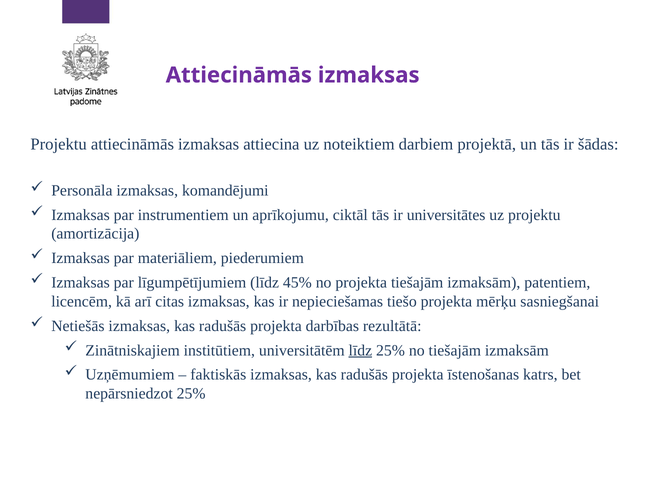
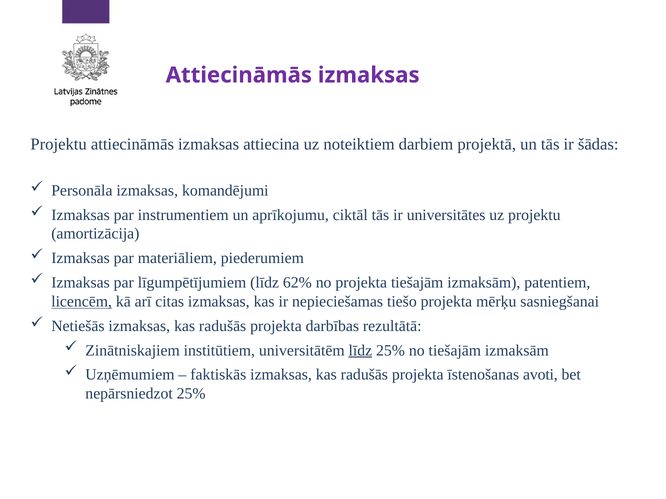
45%: 45% -> 62% (297, 283)
licencēm underline: none -> present (82, 302)
katrs: katrs -> avoti (540, 375)
